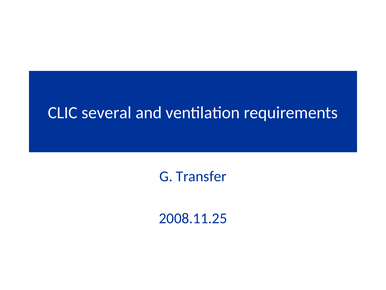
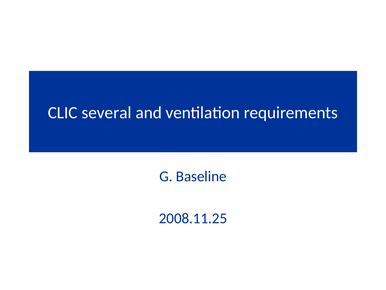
Transfer: Transfer -> Baseline (201, 176)
